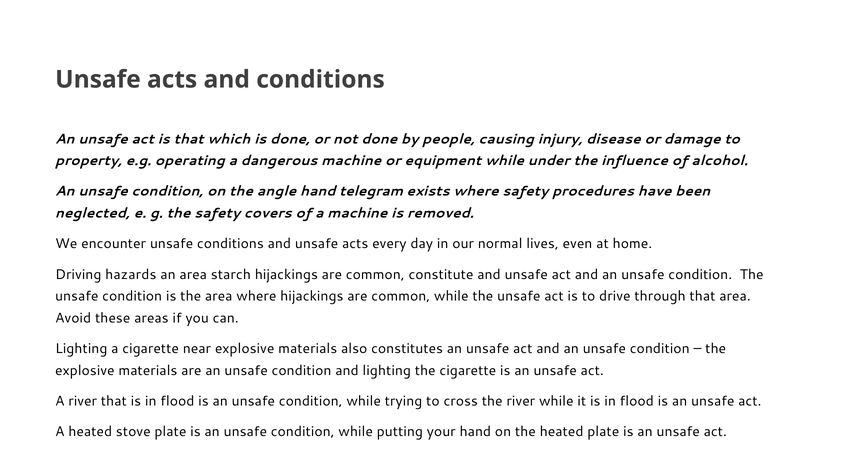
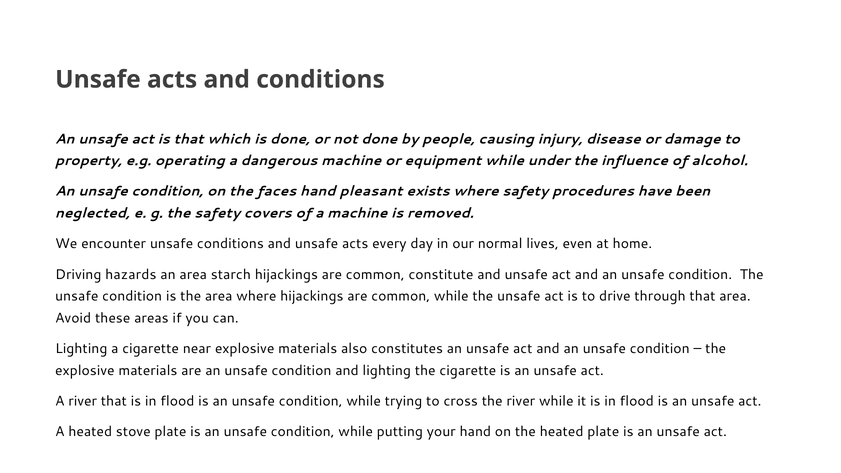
angle: angle -> faces (277, 191)
telegram: telegram -> pleasant (371, 191)
